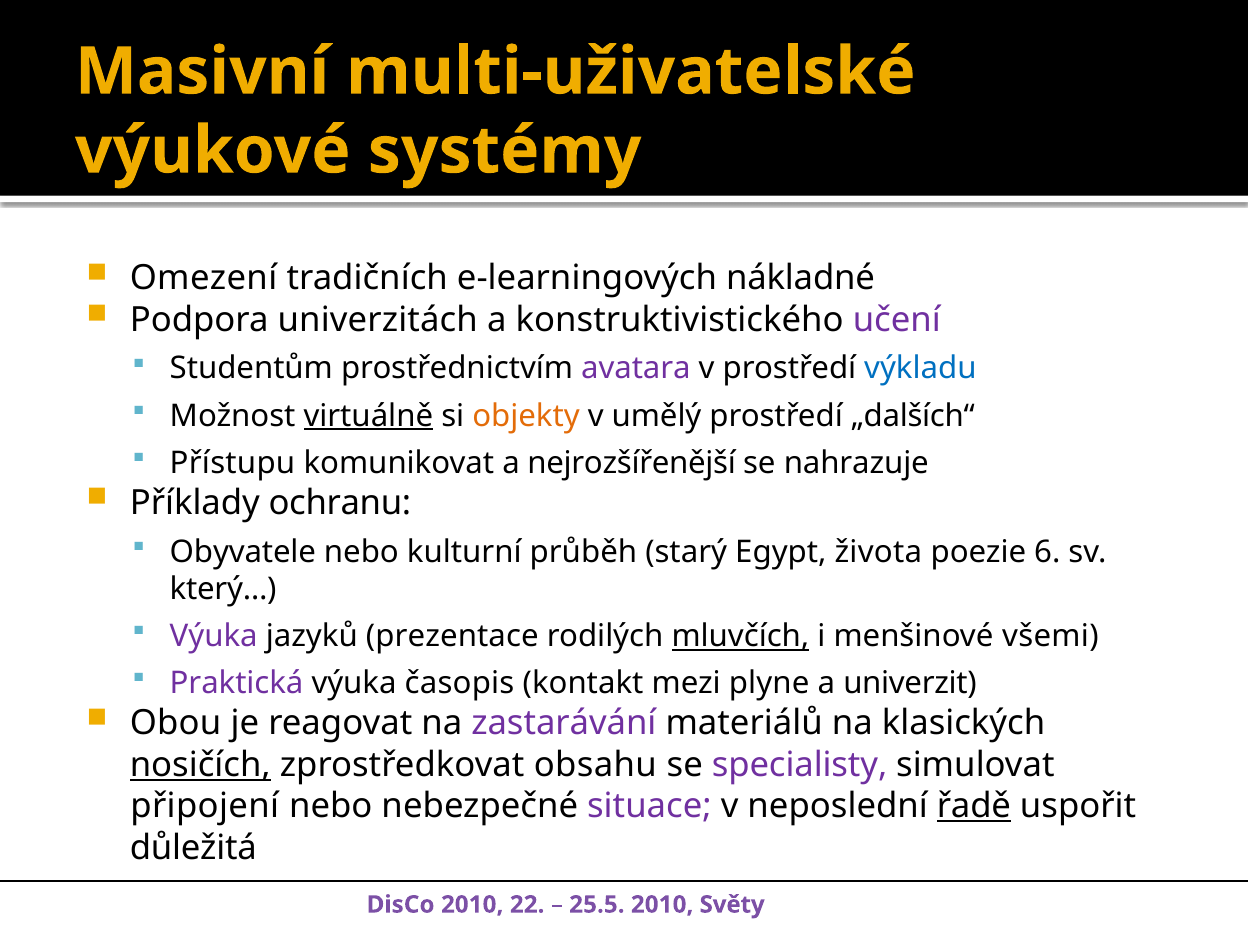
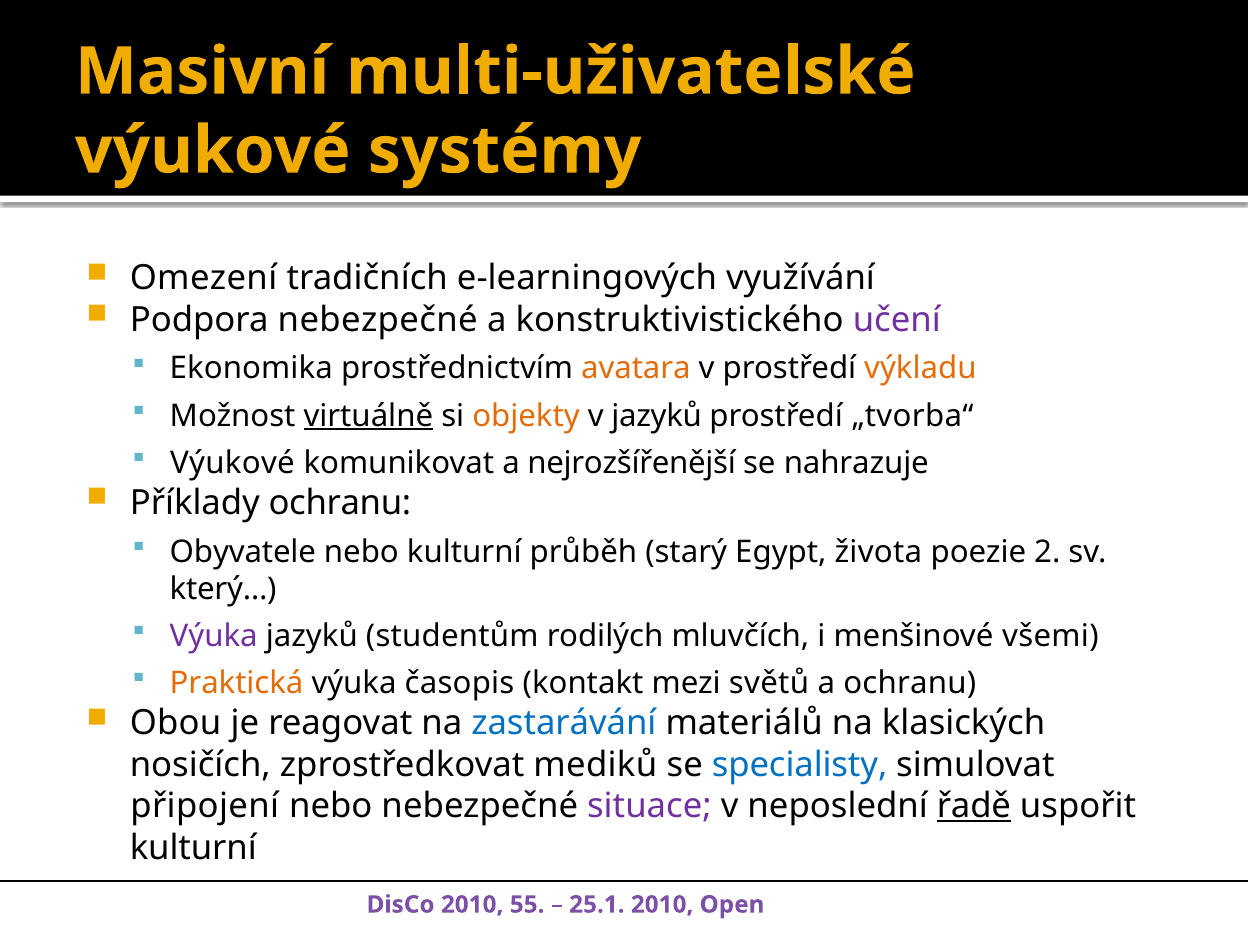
nákladné: nákladné -> využívání (801, 278)
Podpora univerzitách: univerzitách -> nebezpečné (378, 320)
Studentům: Studentům -> Ekonomika (251, 369)
avatara colour: purple -> orange (636, 369)
výkladu colour: blue -> orange (920, 369)
v umělý: umělý -> jazyků (657, 416)
„dalších“: „dalších“ -> „tvorba“ (913, 416)
Přístupu: Přístupu -> Výukové (232, 463)
6: 6 -> 2 (1047, 552)
prezentace: prezentace -> studentům (452, 636)
mluvčích underline: present -> none (740, 636)
Praktická colour: purple -> orange (237, 684)
plyne: plyne -> světů (769, 684)
a univerzit: univerzit -> ochranu (910, 684)
zastarávání colour: purple -> blue (564, 723)
nosičích underline: present -> none (200, 765)
obsahu: obsahu -> mediků (595, 765)
specialisty colour: purple -> blue (800, 765)
důležitá: důležitá -> kulturní (193, 848)
22: 22 -> 55 (527, 905)
25.5: 25.5 -> 25.1 (597, 905)
Světy: Světy -> Open (732, 905)
